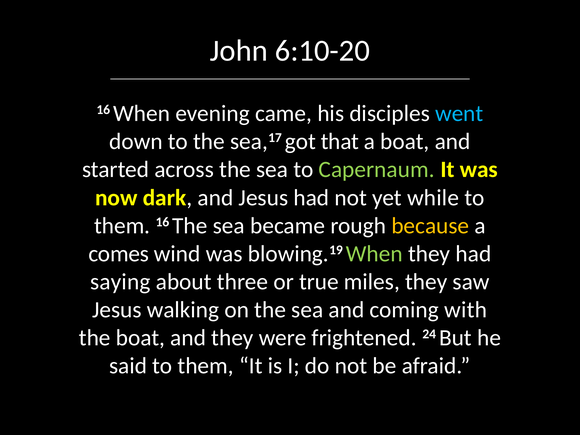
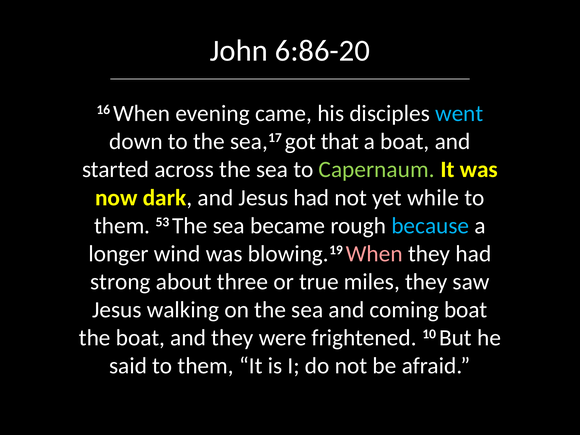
6:10-20: 6:10-20 -> 6:86-20 (322, 51)
them 16: 16 -> 53 (162, 222)
because colour: yellow -> light blue (430, 226)
comes: comes -> longer (119, 254)
When colour: light green -> pink (374, 254)
saying: saying -> strong (120, 282)
coming with: with -> boat (466, 310)
24: 24 -> 10 (429, 334)
